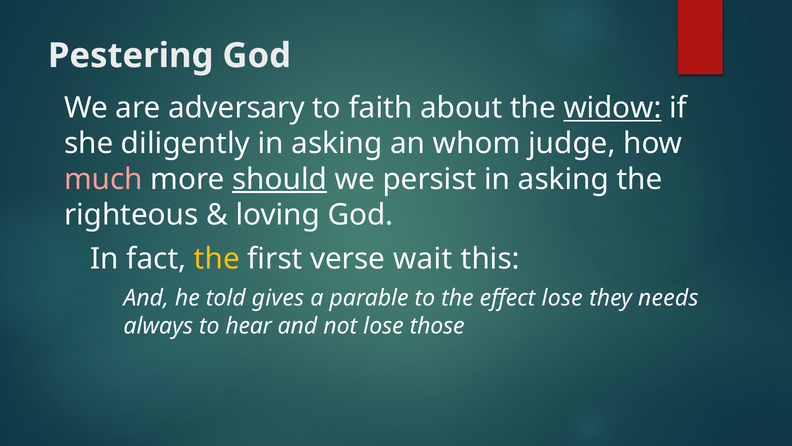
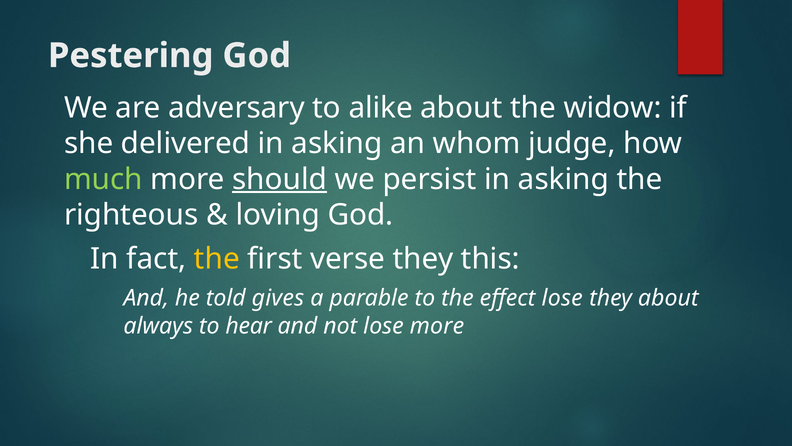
faith: faith -> alike (381, 108)
widow underline: present -> none (613, 108)
diligently: diligently -> delivered (186, 143)
much colour: pink -> light green (103, 179)
verse wait: wait -> they (423, 259)
they needs: needs -> about (668, 298)
lose those: those -> more (437, 326)
